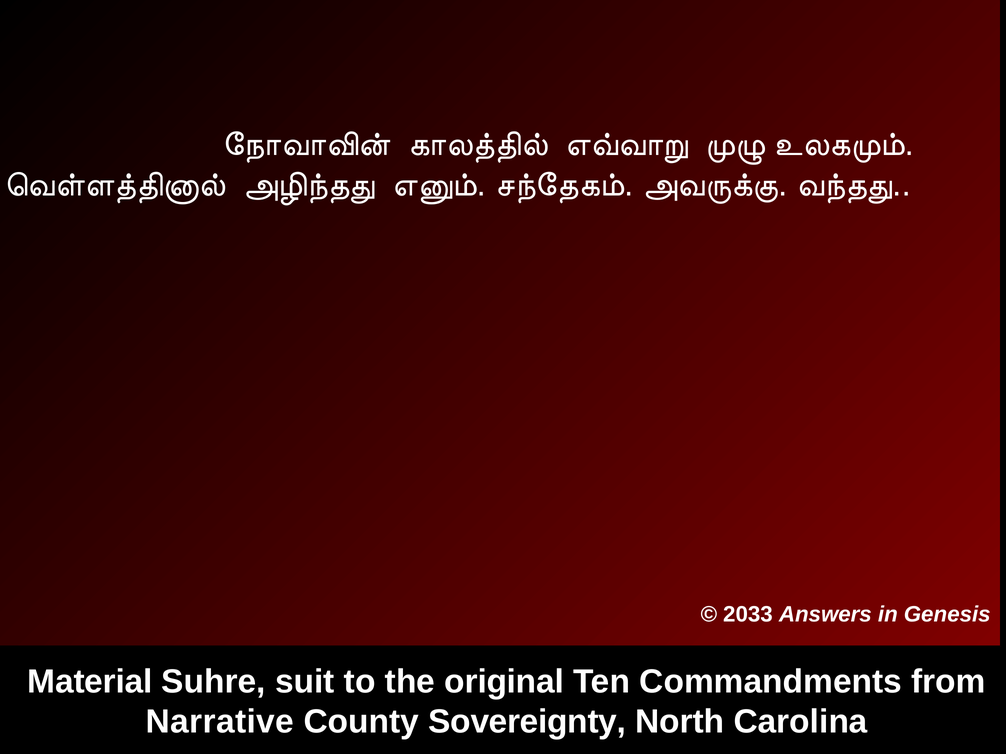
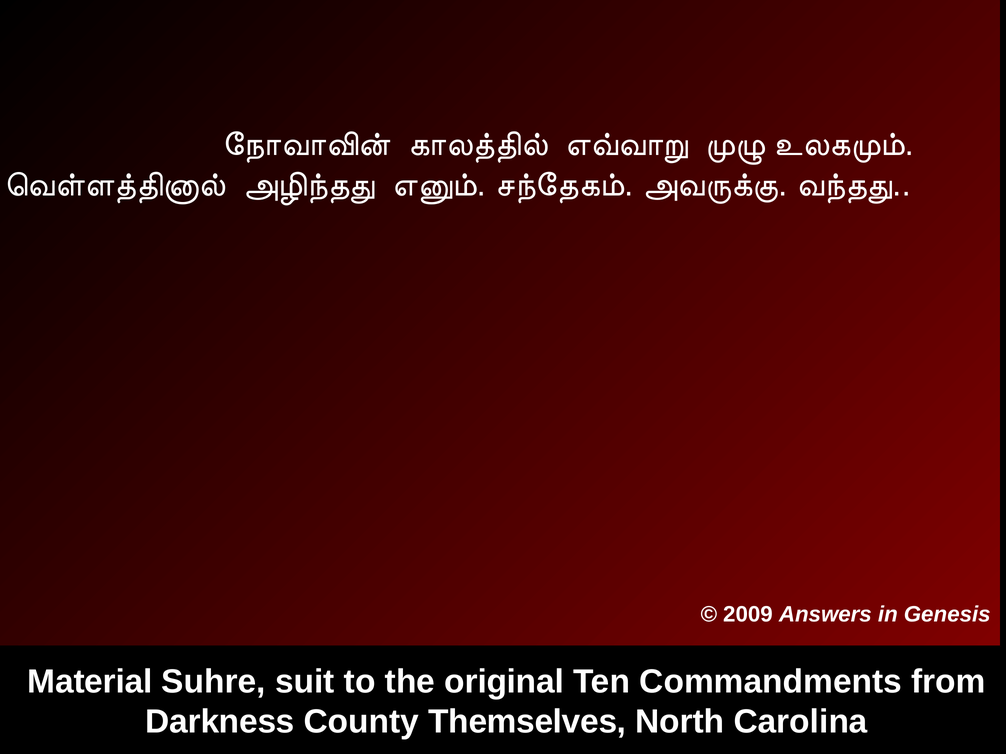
2033: 2033 -> 2009 (748, 615)
Narrative: Narrative -> Darkness (220, 722)
Sovereignty: Sovereignty -> Themselves (527, 722)
